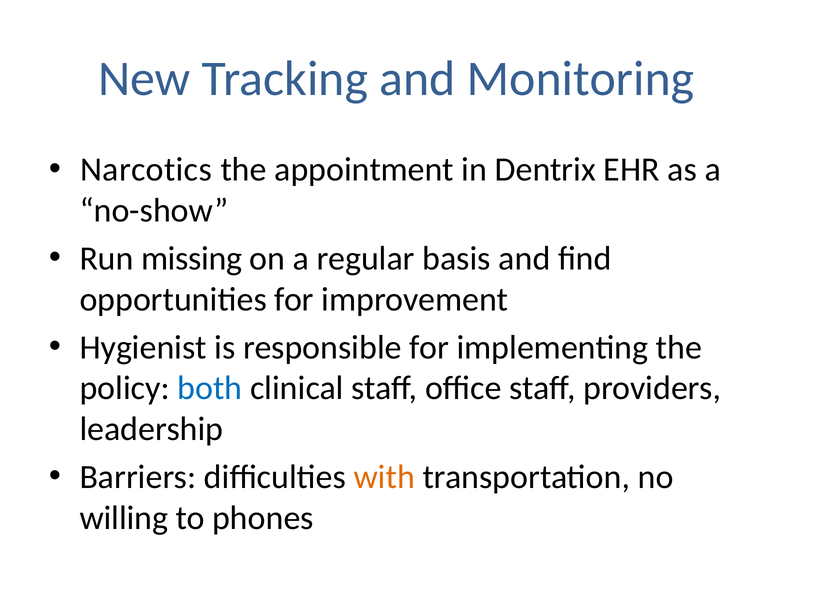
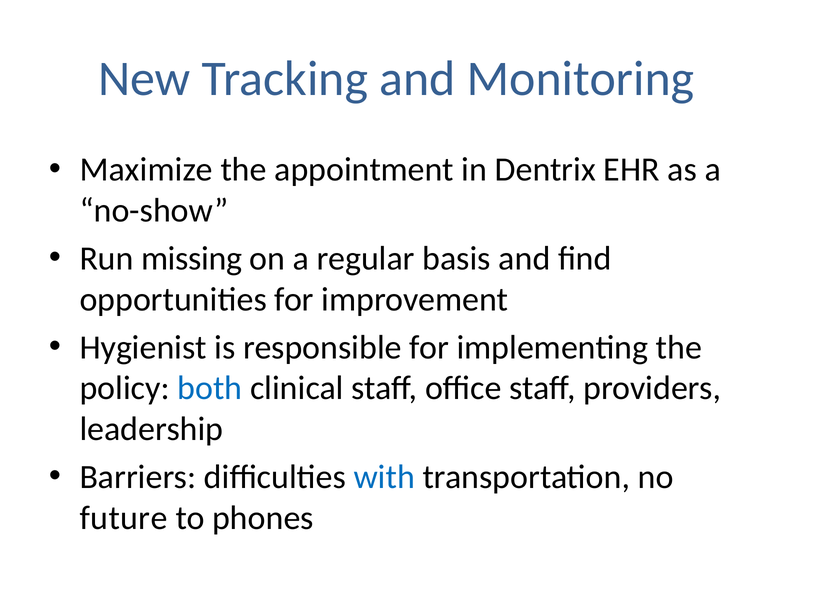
Narcotics: Narcotics -> Maximize (146, 170)
with colour: orange -> blue (384, 477)
willing: willing -> future (124, 518)
